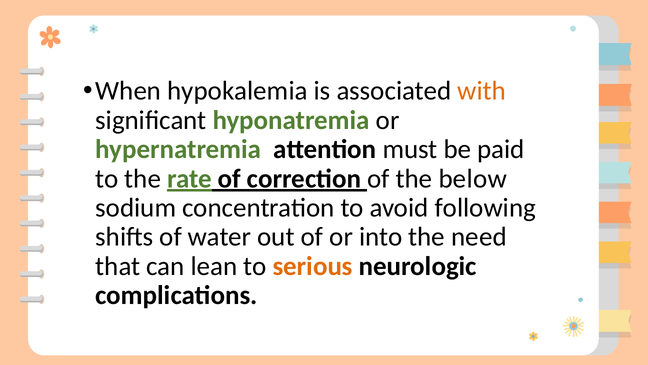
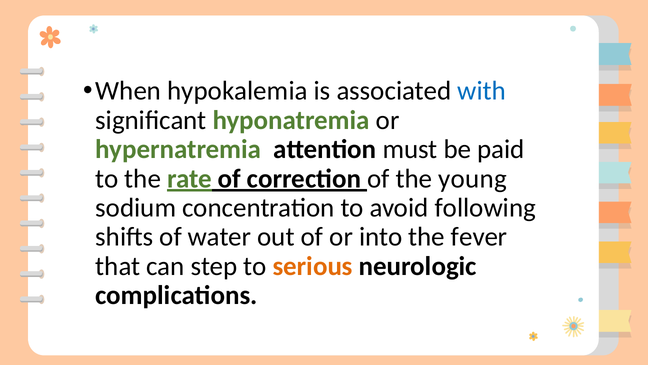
with colour: orange -> blue (482, 91)
below: below -> young (473, 178)
need: need -> fever (479, 237)
lean: lean -> step (214, 266)
